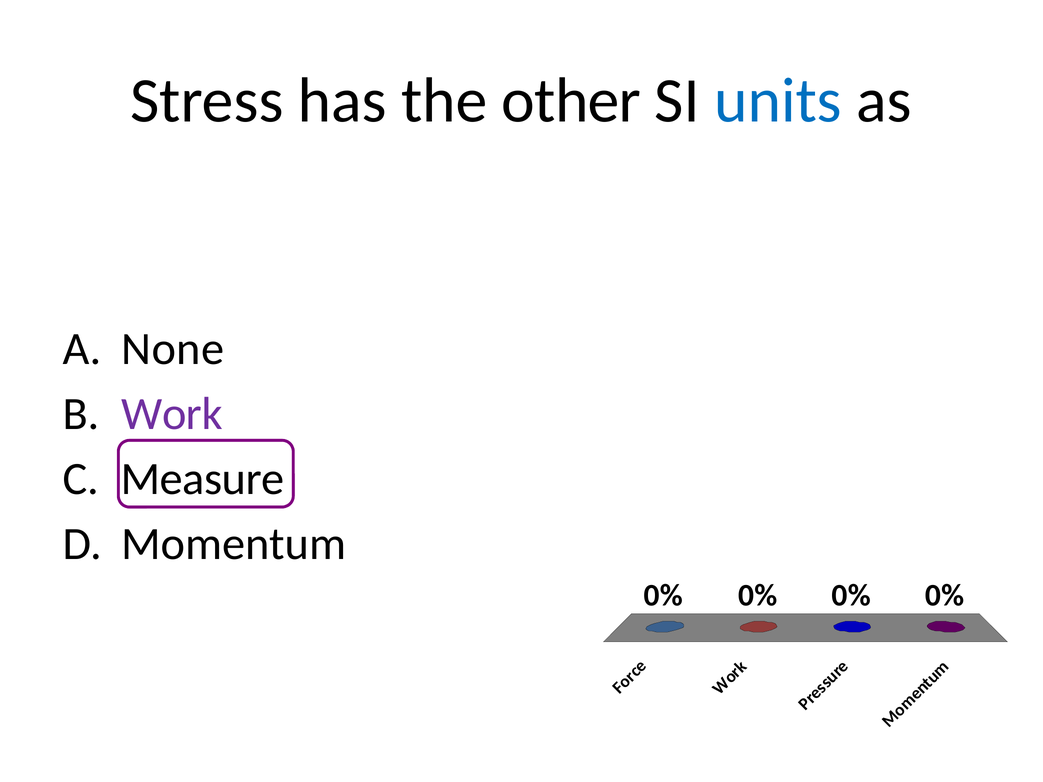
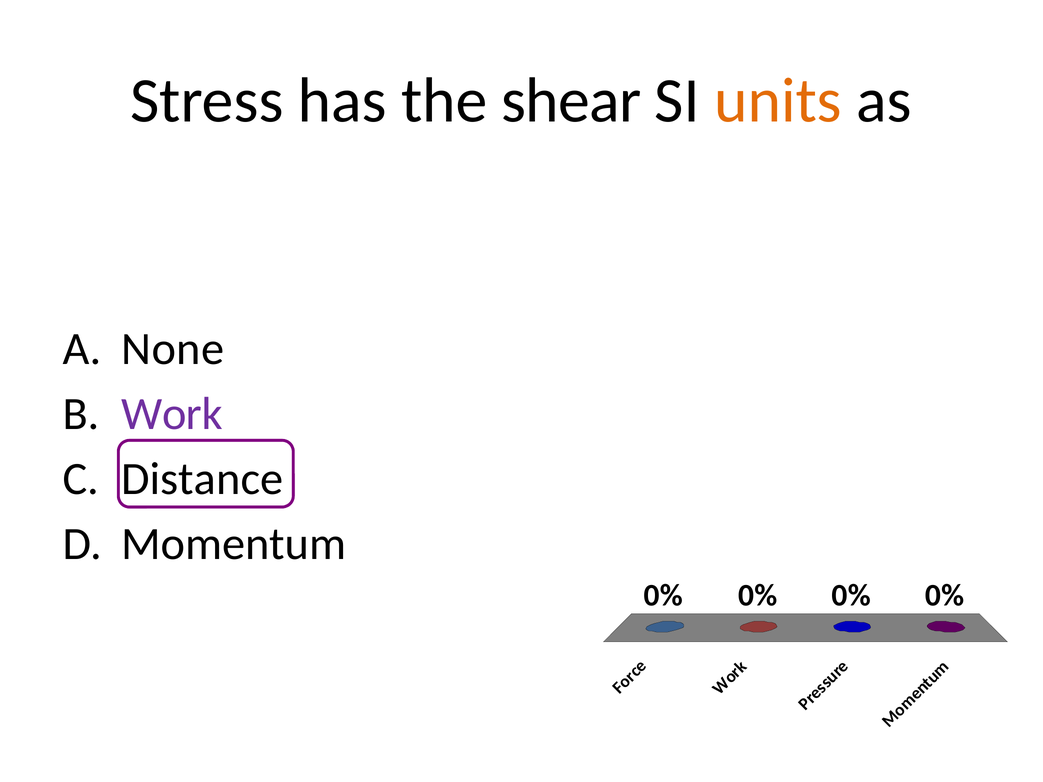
other: other -> shear (571, 101)
units colour: blue -> orange (778, 101)
Measure: Measure -> Distance (202, 479)
